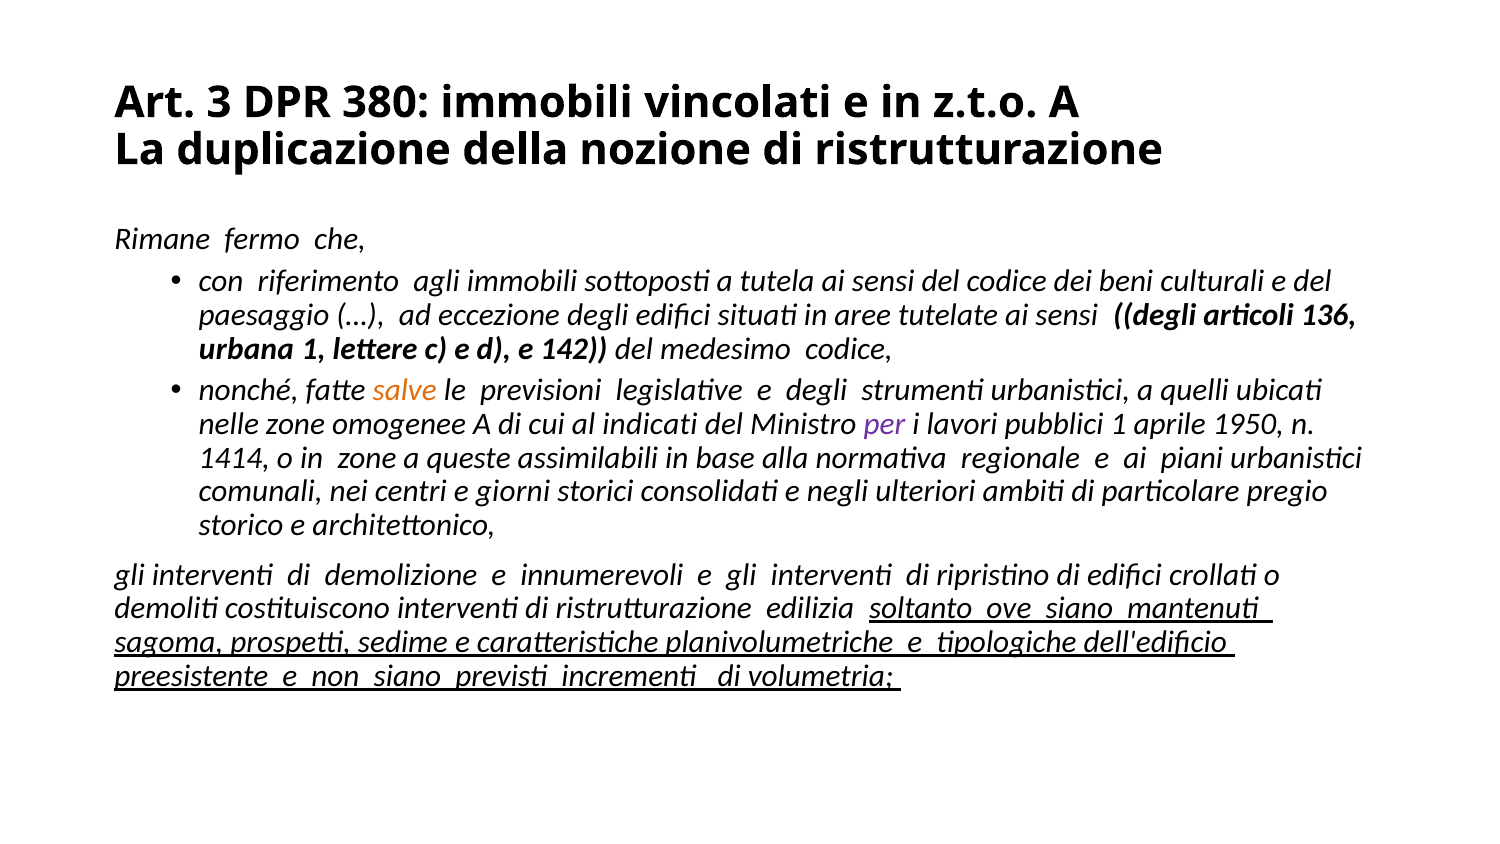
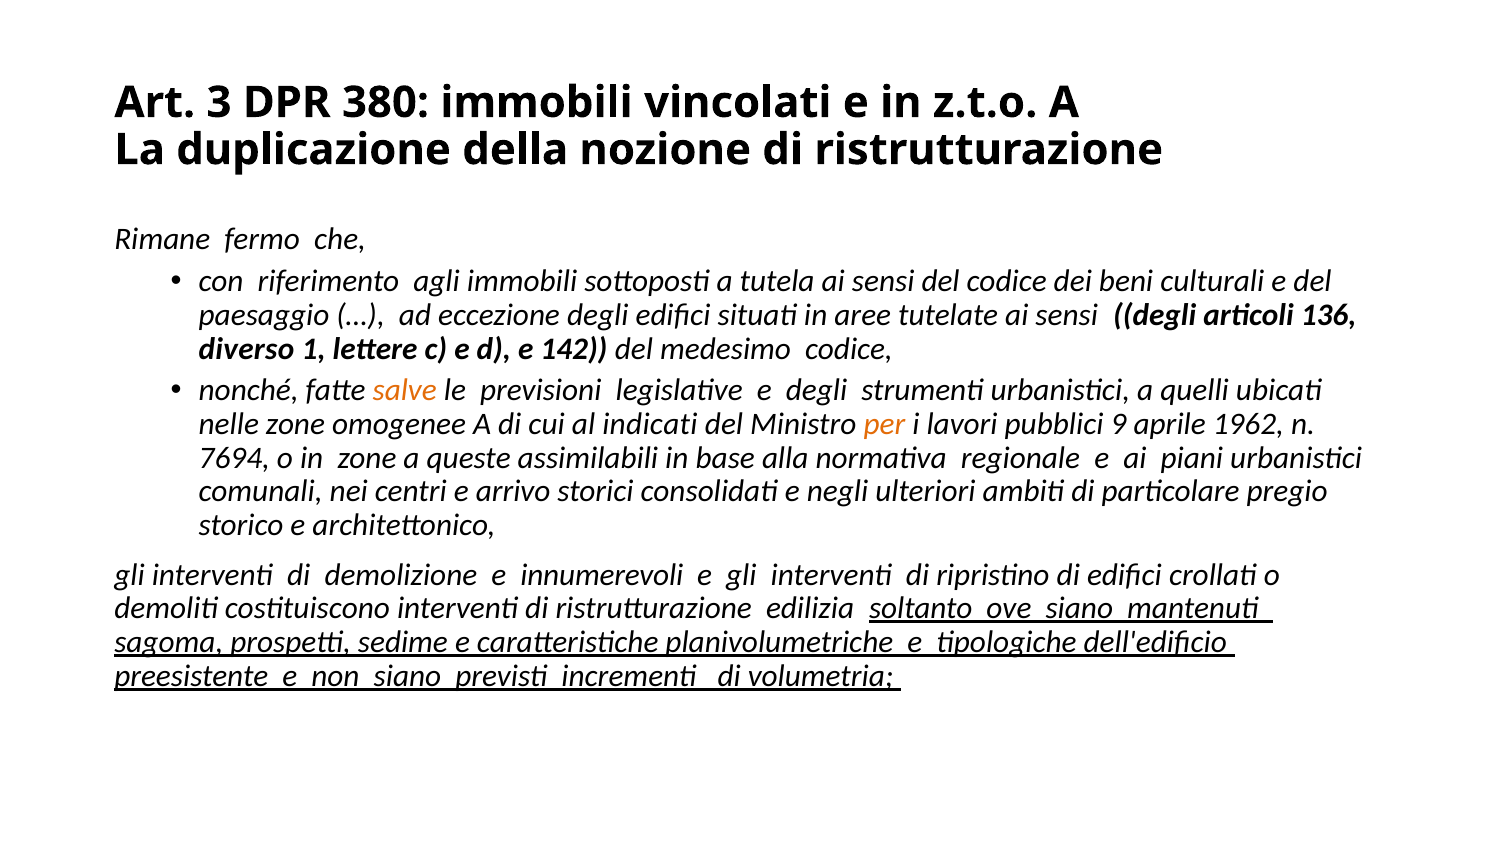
urbana: urbana -> diverso (247, 349)
per colour: purple -> orange (884, 424)
pubblici 1: 1 -> 9 (1119, 424)
1950: 1950 -> 1962 (1248, 424)
1414: 1414 -> 7694 (234, 458)
giorni: giorni -> arrivo (513, 491)
